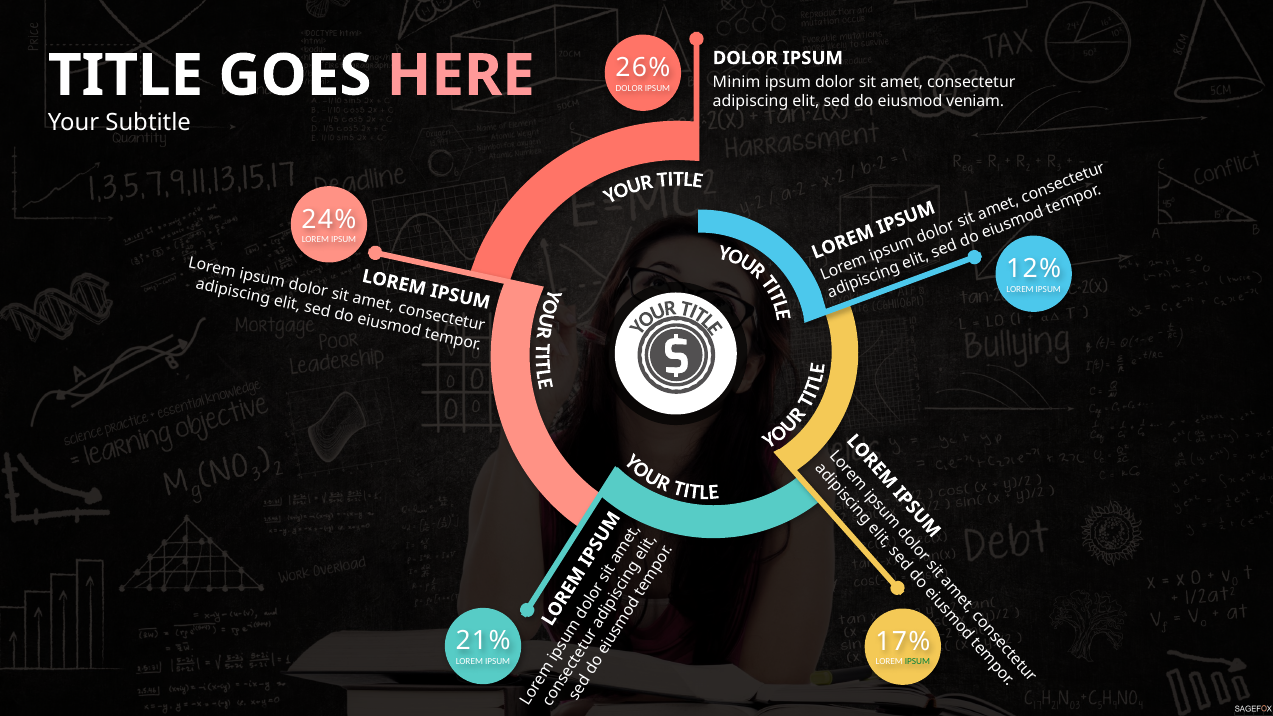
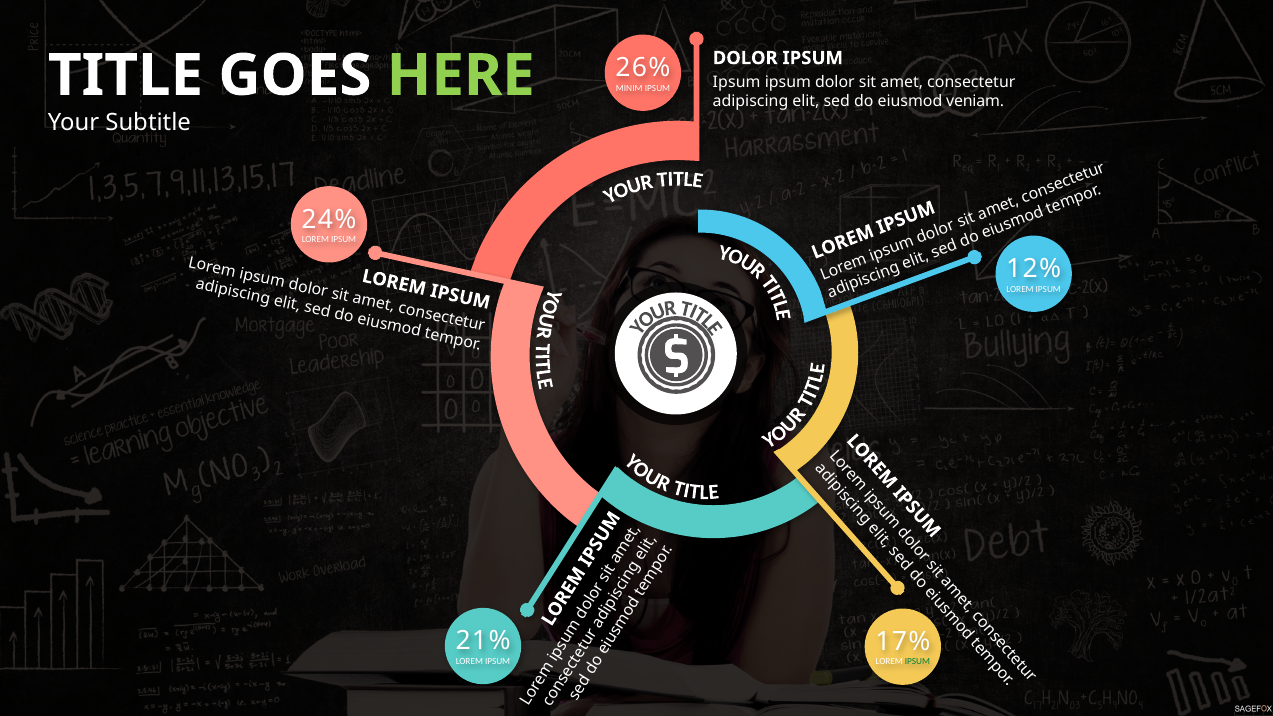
HERE colour: pink -> light green (461, 76)
Minim: Minim -> Ipsum (737, 82)
DOLOR: DOLOR -> MINIM (629, 88)
